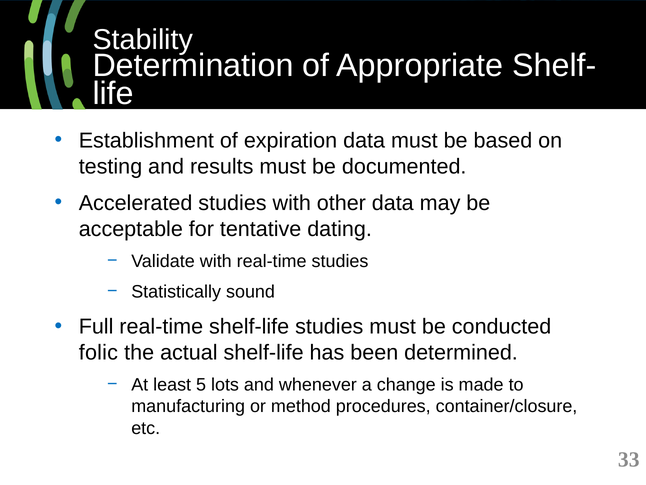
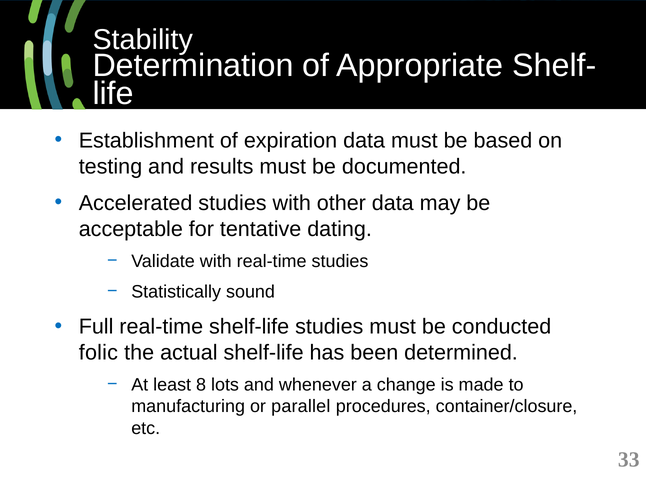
5: 5 -> 8 (201, 385)
method: method -> parallel (301, 406)
